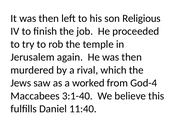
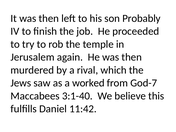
Religious: Religious -> Probably (141, 18)
God-4: God-4 -> God-7 (144, 83)
11:40: 11:40 -> 11:42 (83, 109)
